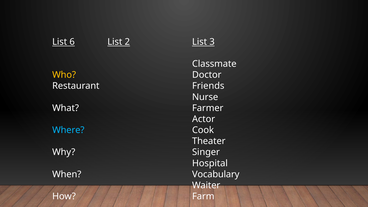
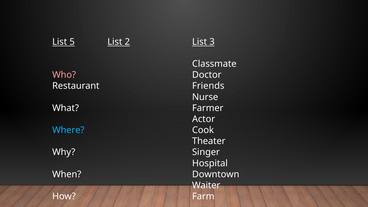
6: 6 -> 5 (72, 42)
Who colour: yellow -> pink (64, 75)
Vocabulary: Vocabulary -> Downtown (216, 174)
